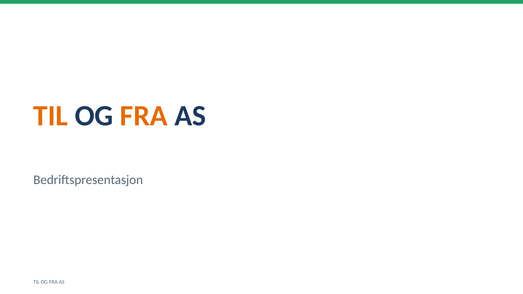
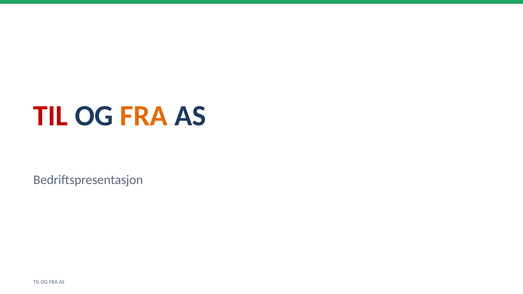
TIL colour: orange -> red (51, 116)
